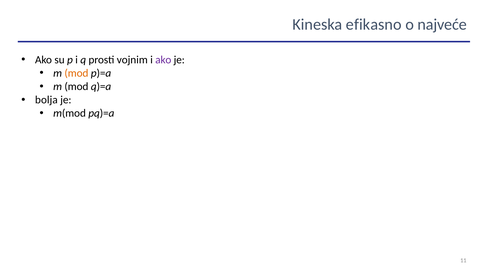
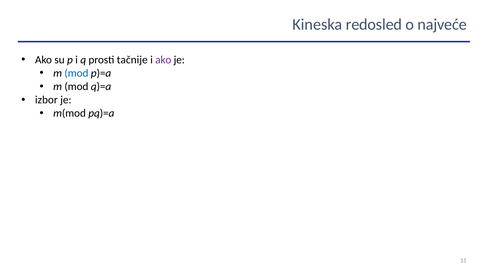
efikasno: efikasno -> redosled (374, 25)
vojnim: vojnim -> tačnije (132, 60)
mod colour: orange -> blue (76, 73)
bolja: bolja -> izbor (46, 100)
